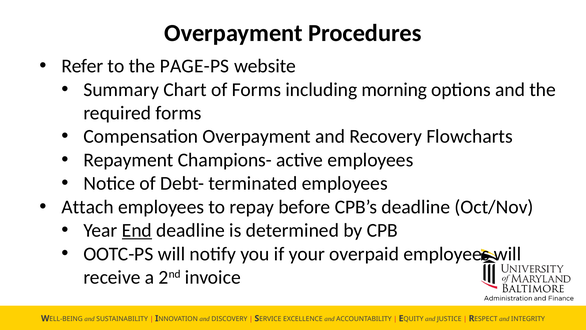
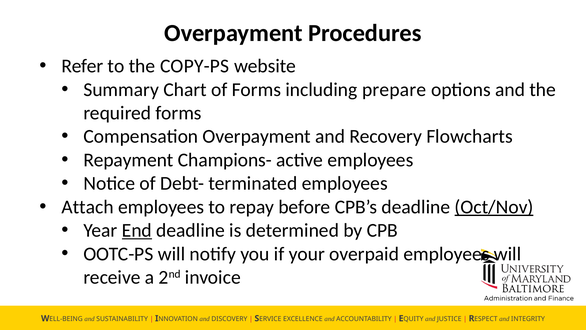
PAGE-PS: PAGE-PS -> COPY-PS (195, 66)
morning: morning -> prepare (394, 89)
Oct/Nov underline: none -> present (494, 207)
